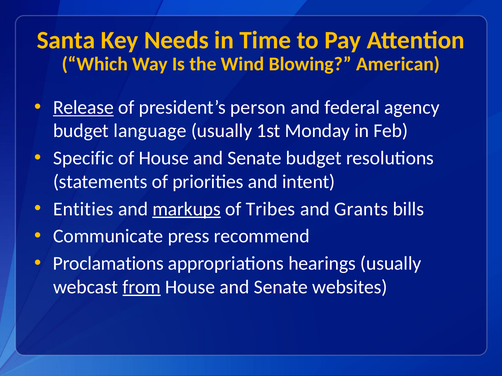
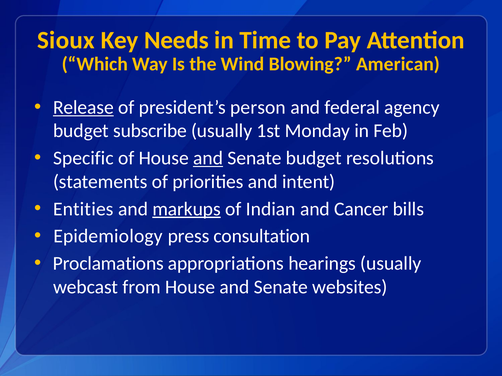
Santa: Santa -> Sioux (66, 40)
language: language -> subscribe (150, 131)
and underline: none -> present (208, 158)
Tribes: Tribes -> Indian (271, 209)
Grants: Grants -> Cancer (361, 209)
Communicate: Communicate -> Epidemiology (108, 237)
recommend: recommend -> consultation (262, 237)
from underline: present -> none (142, 287)
